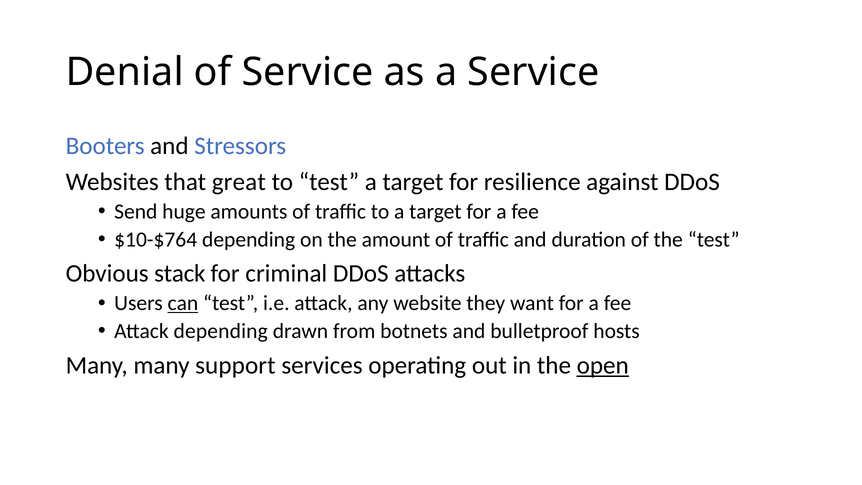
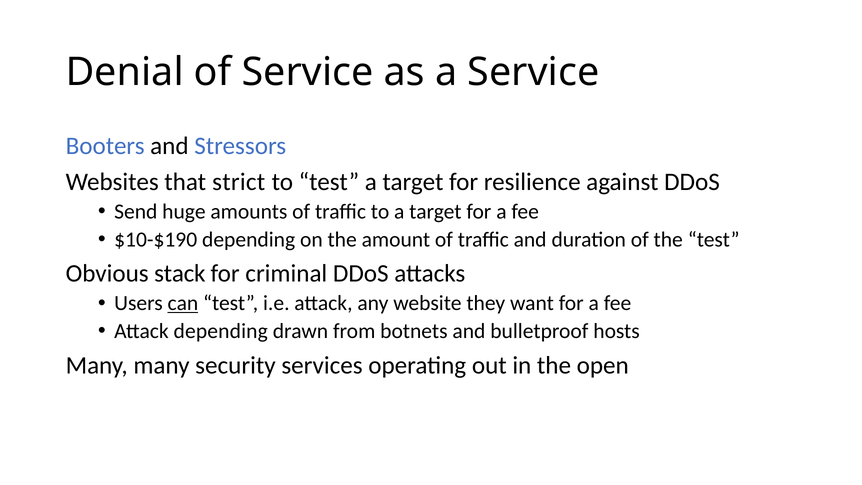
great: great -> strict (239, 182)
$10-$764: $10-$764 -> $10-$190 (156, 239)
support: support -> security (235, 365)
open underline: present -> none (603, 365)
